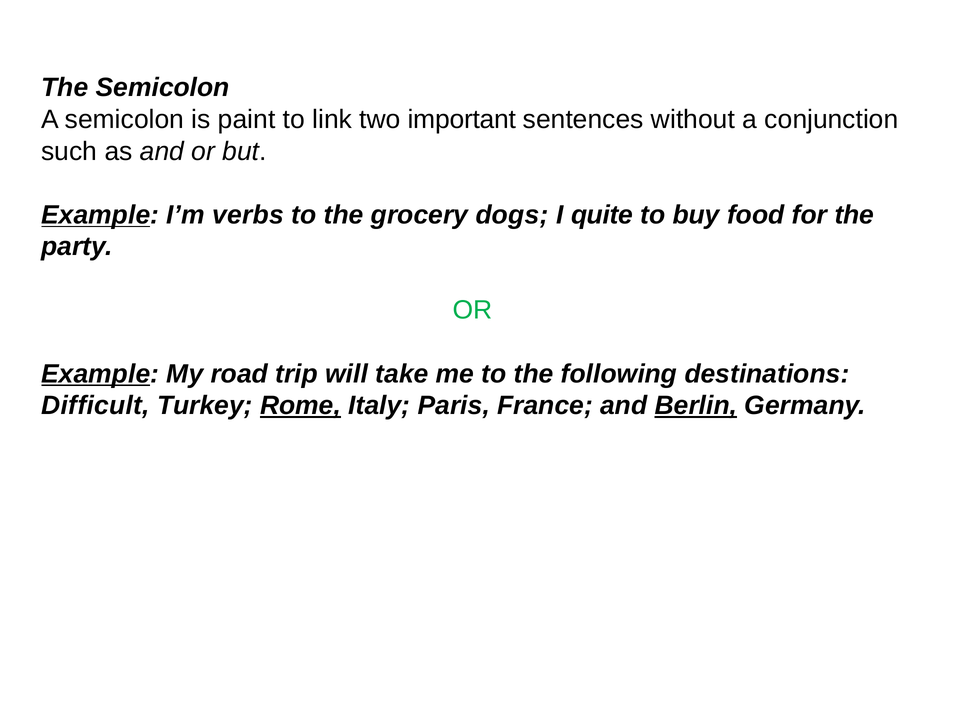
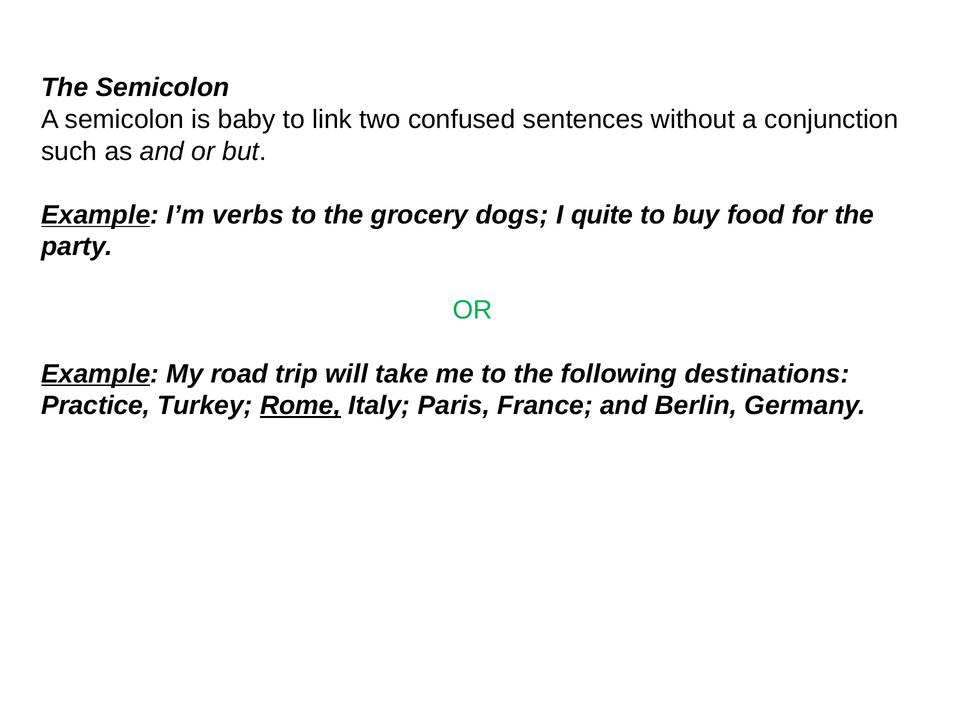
paint: paint -> baby (247, 119)
important: important -> confused (462, 119)
Difficult: Difficult -> Practice (96, 405)
Berlin underline: present -> none (696, 405)
